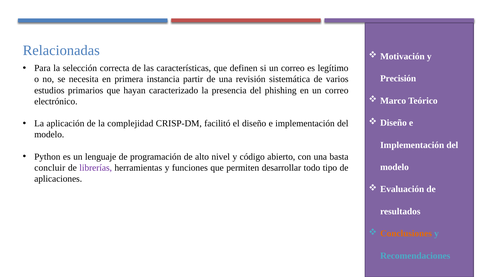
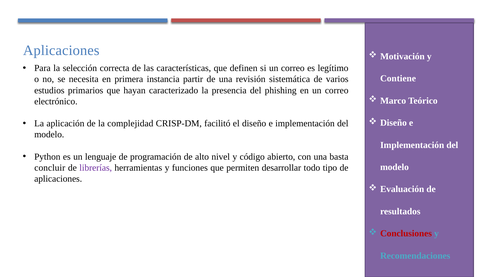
Relacionadas: Relacionadas -> Aplicaciones (61, 50)
Precisión: Precisión -> Contiene (398, 78)
Conclusiones colour: orange -> red (406, 233)
